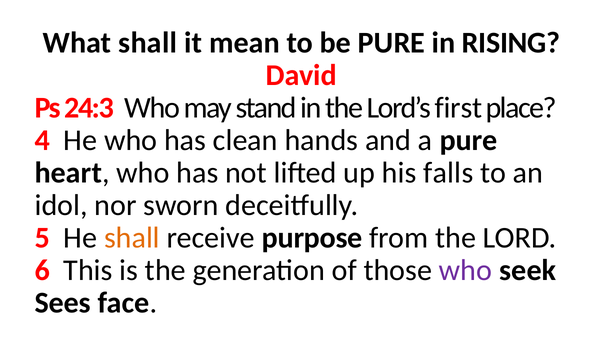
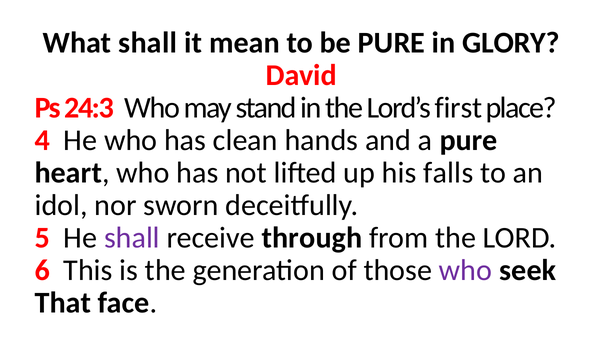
RISING: RISING -> GLORY (511, 43)
shall colour: orange -> purple (132, 238)
purpose: purpose -> through (312, 238)
Sees: Sees -> That (63, 303)
